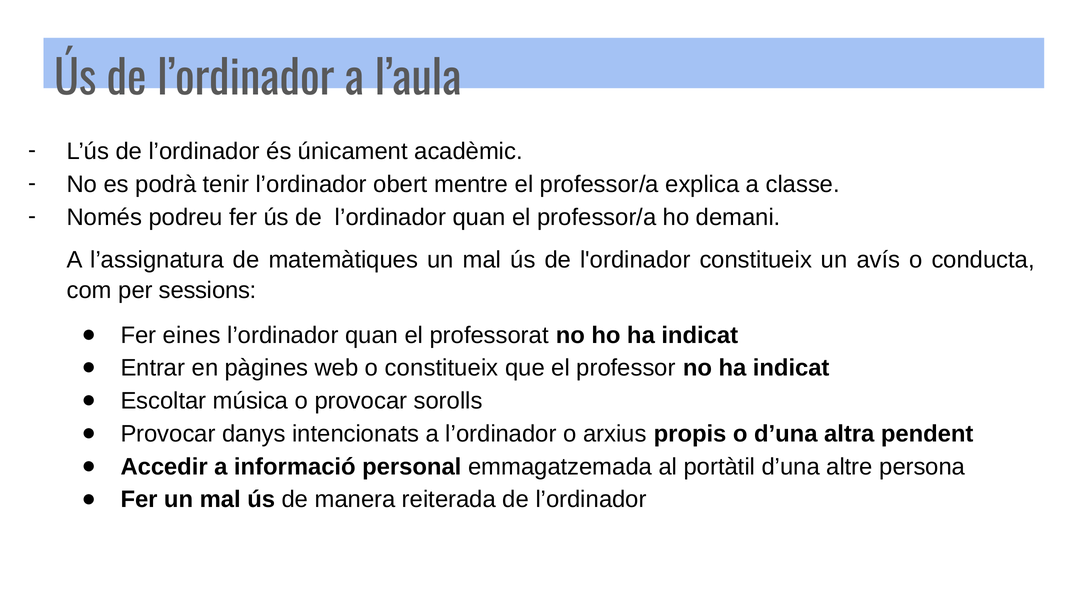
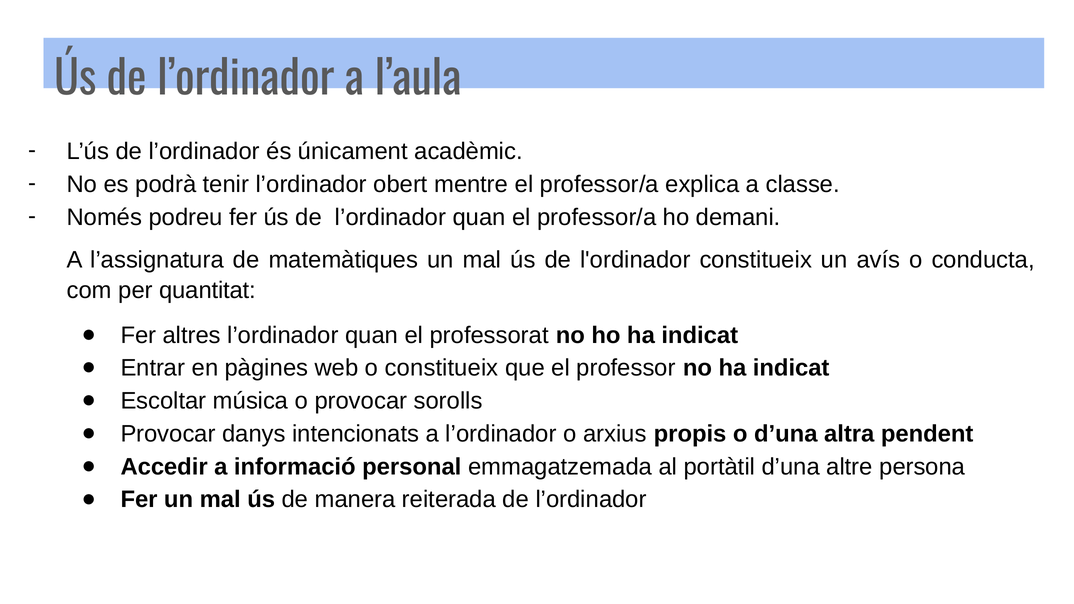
sessions: sessions -> quantitat (208, 290)
eines: eines -> altres (192, 335)
